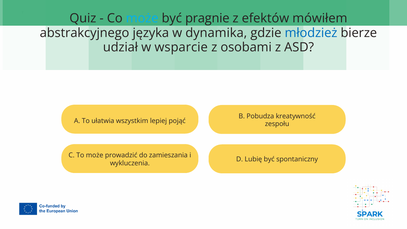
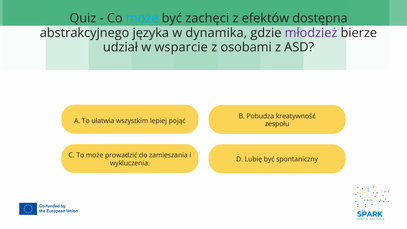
pragnie: pragnie -> zachęci (207, 18)
mówiłem: mówiłem -> dostępna (320, 18)
młodzież colour: blue -> purple (311, 33)
